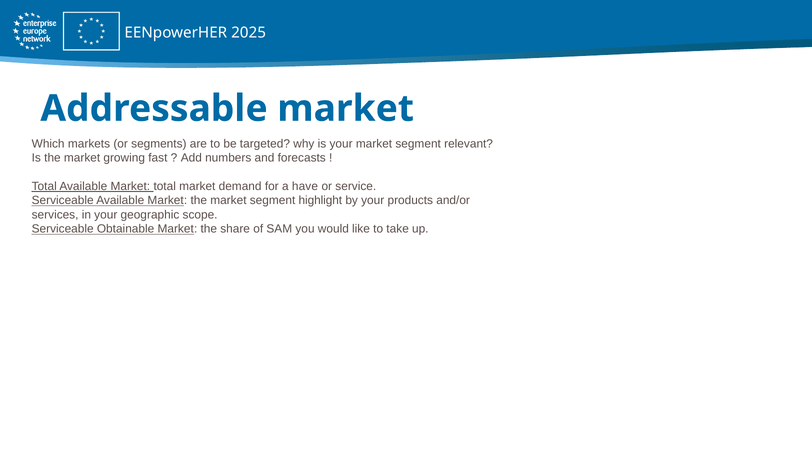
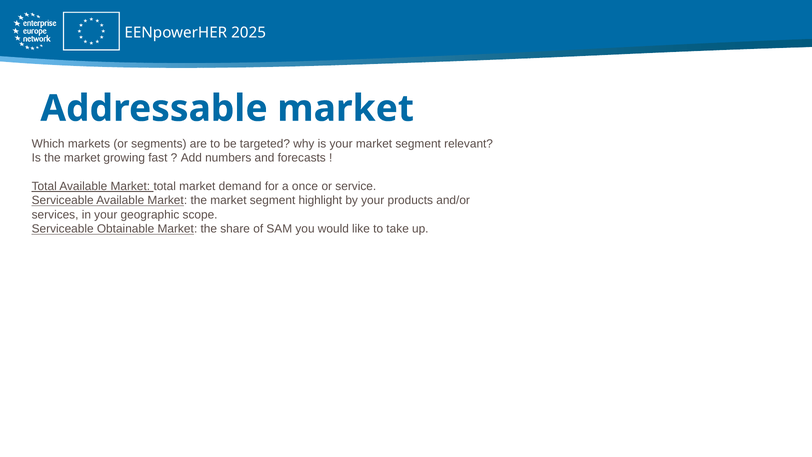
have: have -> once (305, 186)
